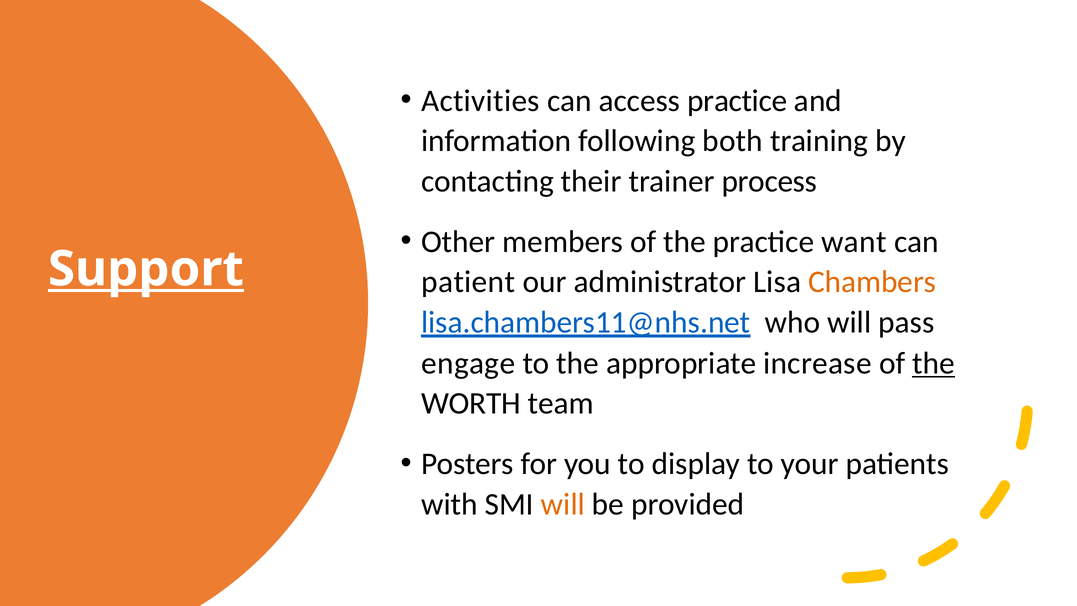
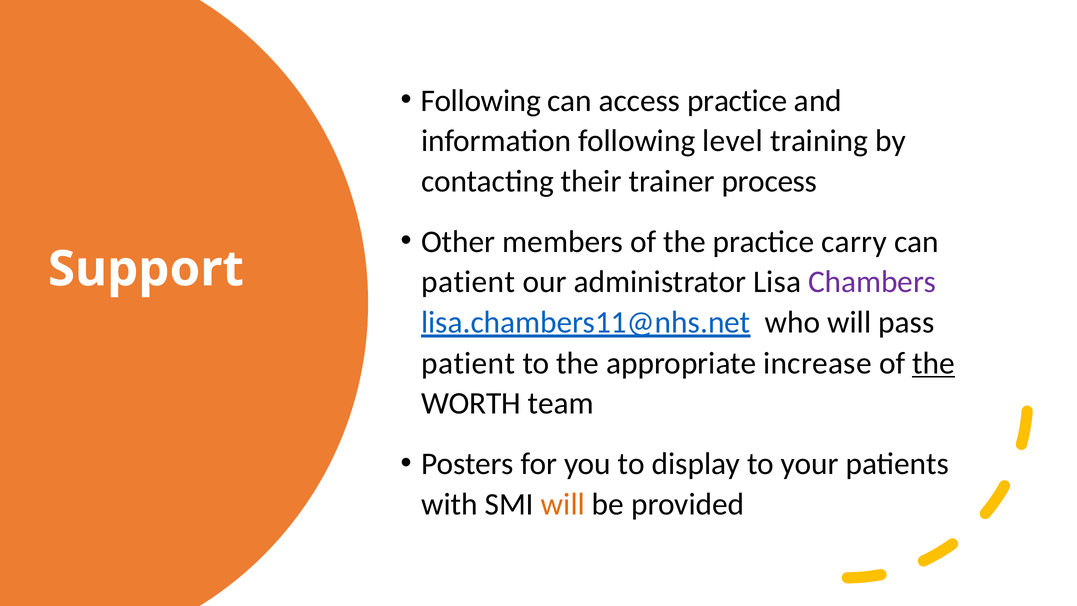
Activities: Activities -> Following (481, 101)
both: both -> level (733, 141)
want: want -> carry (854, 242)
Support underline: present -> none (146, 269)
Chambers colour: orange -> purple (872, 282)
engage: engage -> patient (468, 363)
